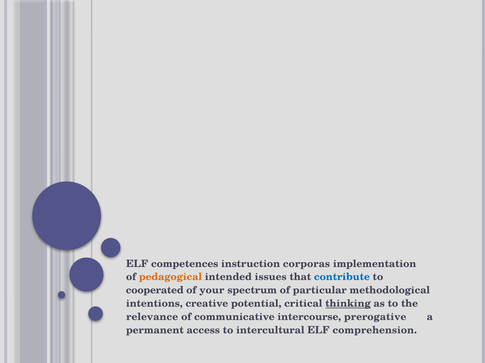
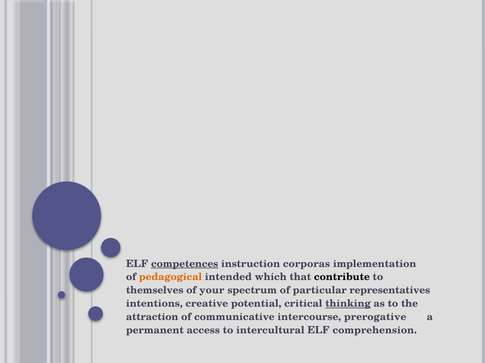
competences underline: none -> present (185, 264)
issues: issues -> which (271, 278)
contribute colour: blue -> black (342, 278)
cooperated: cooperated -> themselves (155, 291)
methodological: methodological -> representatives (390, 291)
relevance: relevance -> attraction (152, 318)
